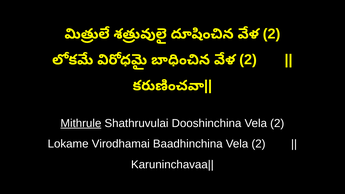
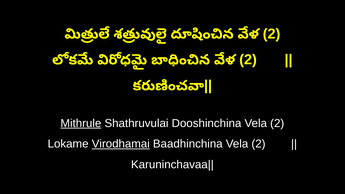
Virodhamai underline: none -> present (121, 144)
